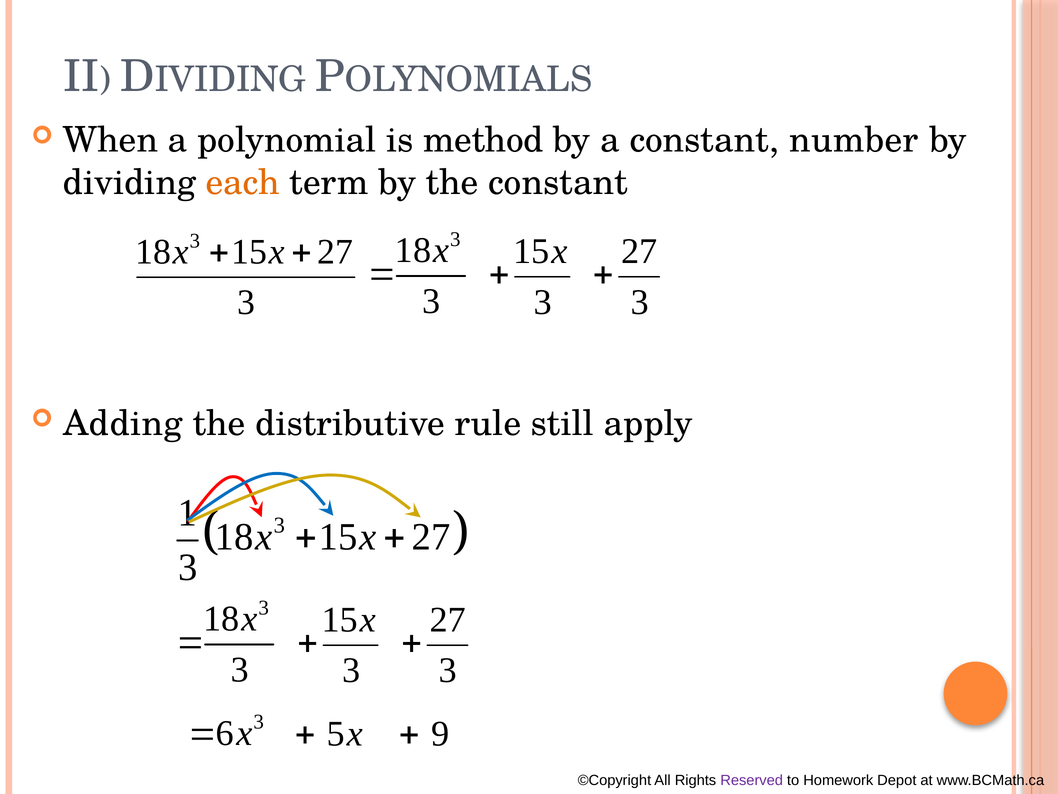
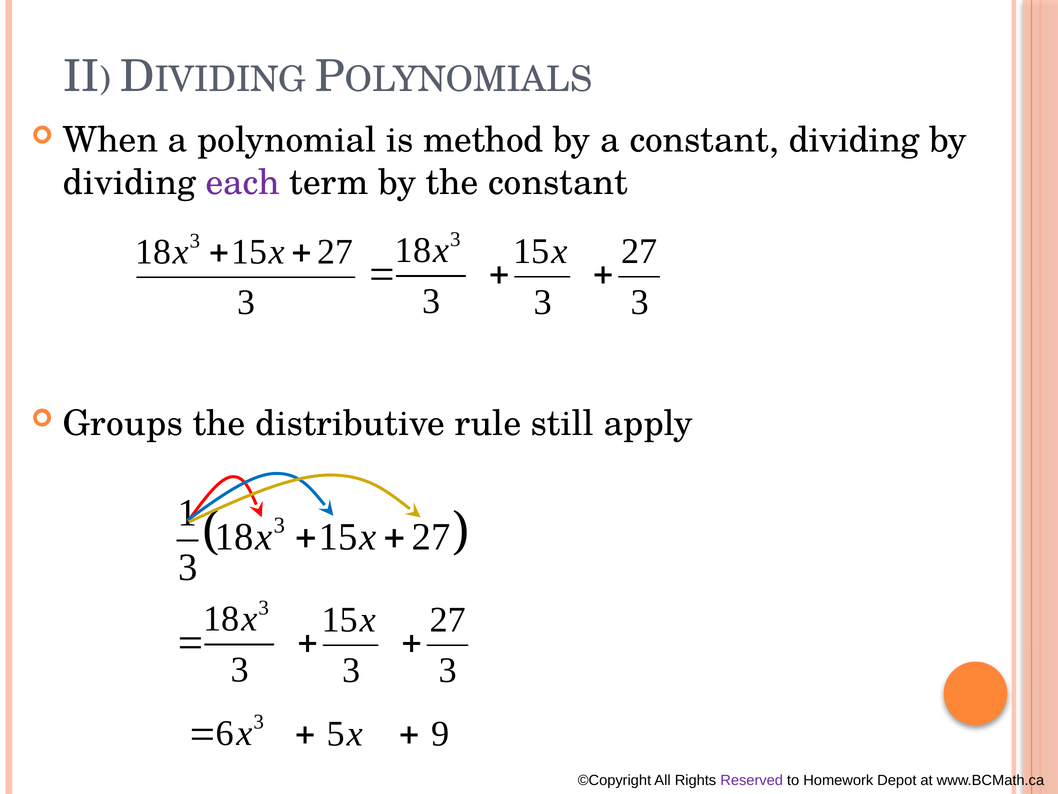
constant number: number -> dividing (854, 140)
each colour: orange -> purple (243, 182)
Adding: Adding -> Groups (123, 423)
